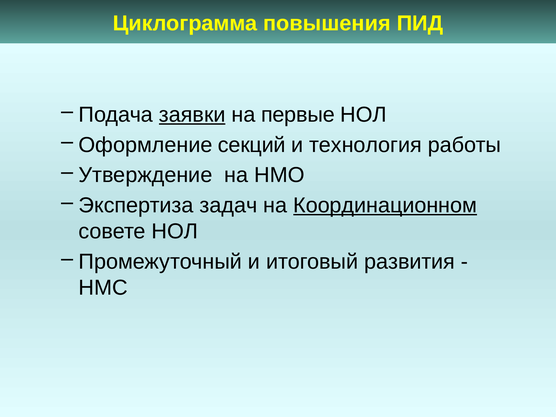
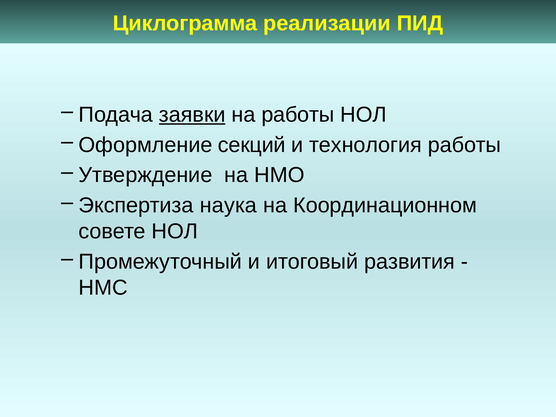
повышения: повышения -> реализации (327, 23)
на первые: первые -> работы (298, 115)
задач: задач -> наука (228, 205)
Координационном underline: present -> none (385, 205)
